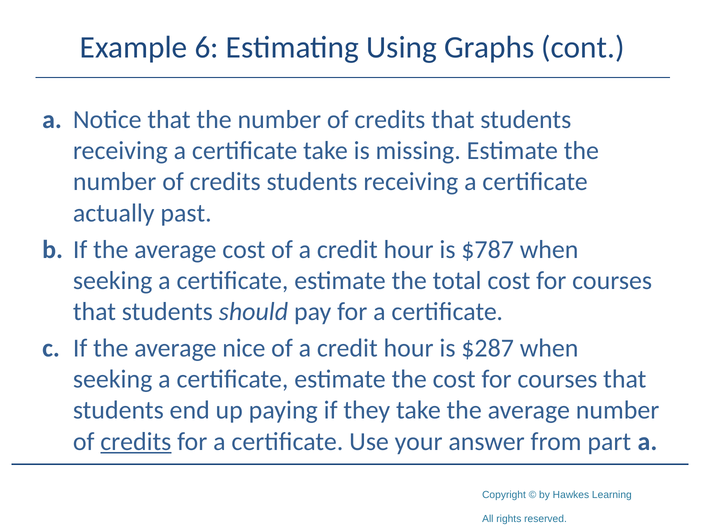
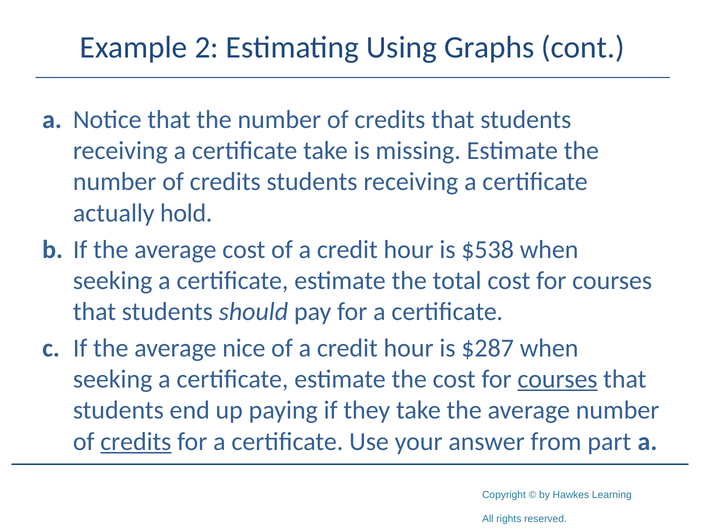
6: 6 -> 2 (207, 47)
past: past -> hold (186, 213)
$787: $787 -> $538 (488, 249)
courses underline: none -> present (557, 379)
